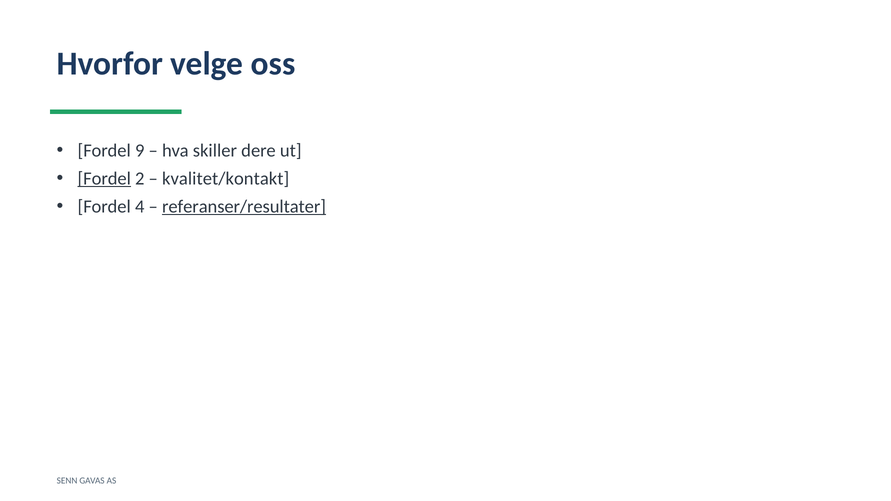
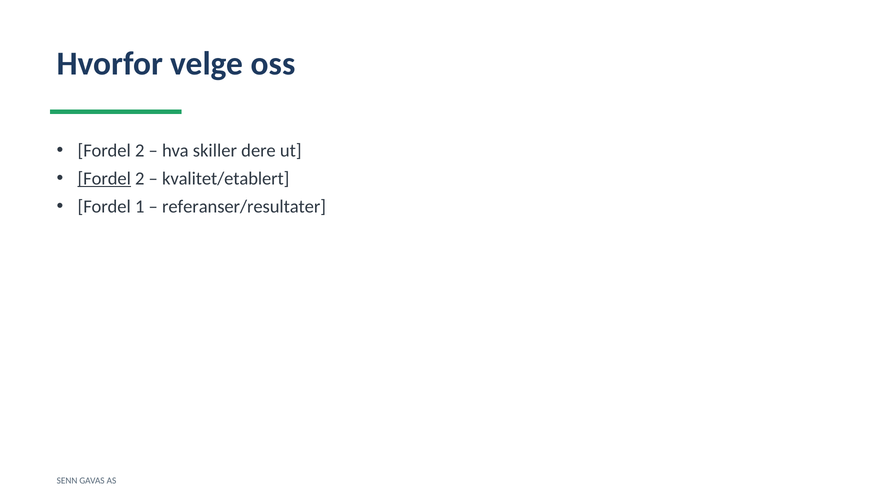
9: 9 -> 2 (140, 151)
kvalitet/kontakt: kvalitet/kontakt -> kvalitet/etablert (226, 179)
4: 4 -> 1 (140, 207)
referanser/resultater underline: present -> none (244, 207)
